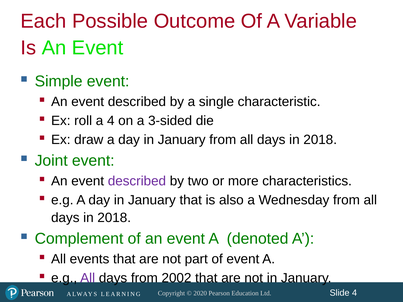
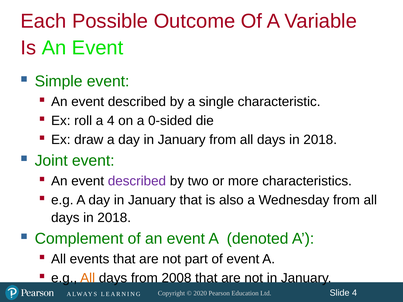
3-sided: 3-sided -> 0-sided (170, 121)
All colour: purple -> orange (88, 278)
2002: 2002 -> 2008 (176, 278)
